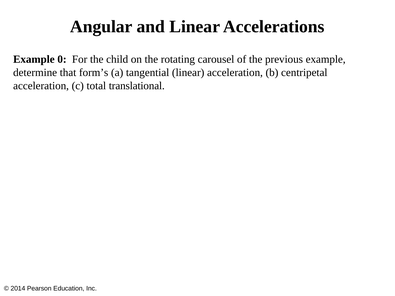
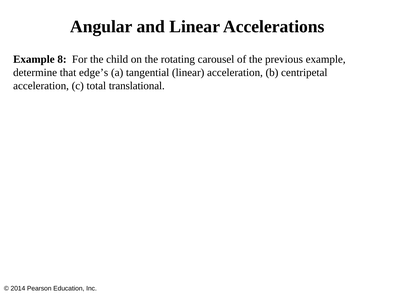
0: 0 -> 8 (62, 59)
form’s: form’s -> edge’s (94, 73)
